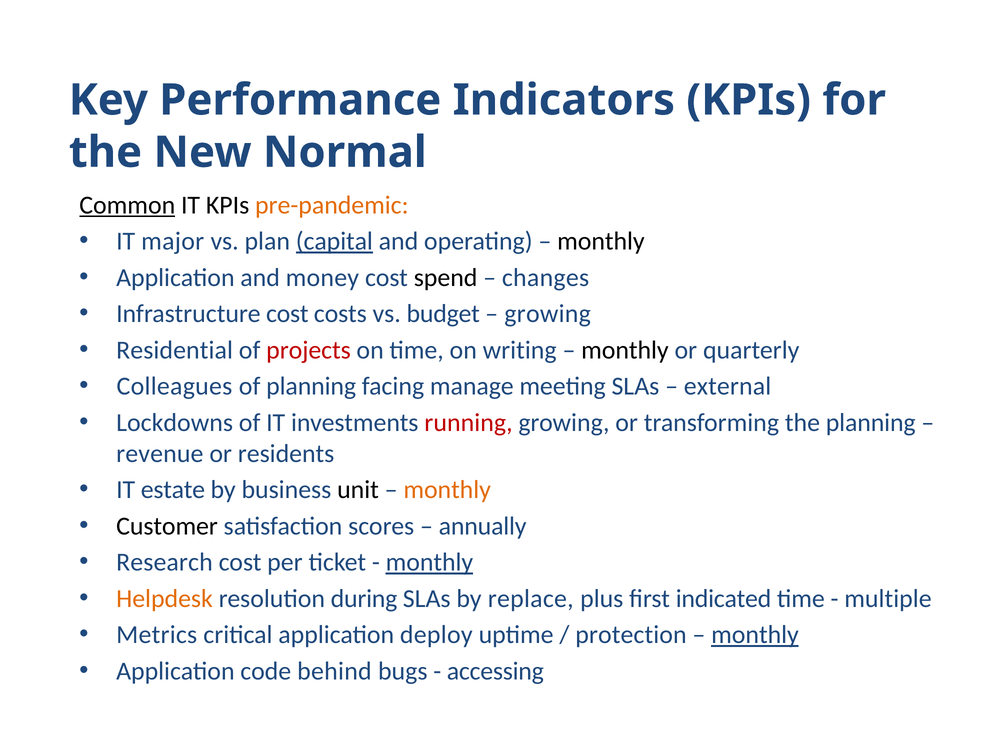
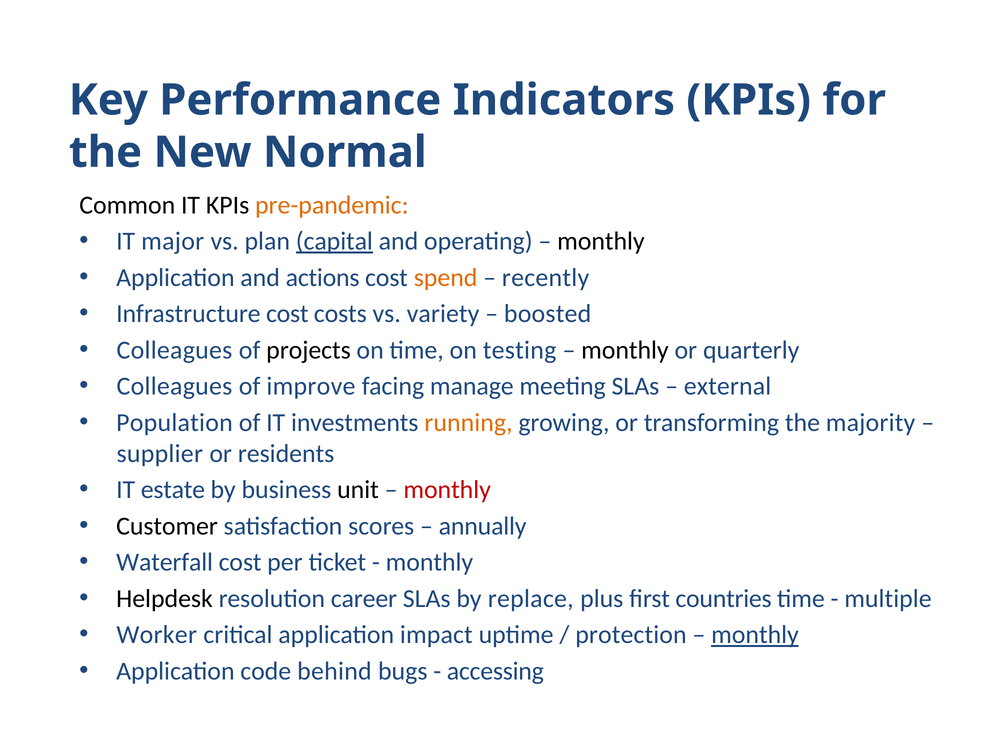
Common underline: present -> none (127, 205)
money: money -> actions (323, 278)
spend colour: black -> orange (446, 278)
changes: changes -> recently (546, 278)
budget: budget -> variety (443, 314)
growing: growing -> boosted (548, 314)
Residential: Residential -> Colleagues (174, 350)
projects colour: red -> black (309, 350)
writing: writing -> testing (520, 350)
of planning: planning -> improve (311, 387)
Lockdowns: Lockdowns -> Population (174, 423)
running colour: red -> orange (468, 423)
the planning: planning -> majority (871, 423)
revenue: revenue -> supplier (160, 454)
monthly colour: orange -> red (447, 490)
Research: Research -> Waterfall (165, 563)
monthly underline: present -> none (429, 563)
Helpdesk colour: orange -> black (165, 599)
during: during -> career (364, 599)
indicated: indicated -> countries (724, 599)
Metrics: Metrics -> Worker (157, 635)
deploy: deploy -> impact (436, 635)
